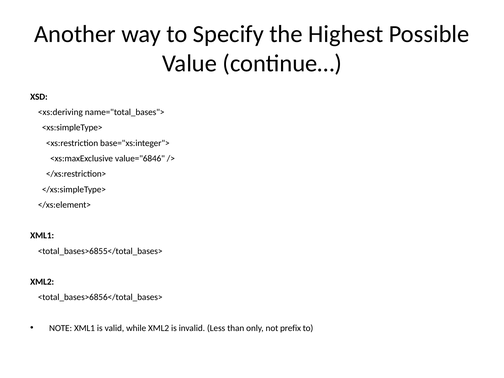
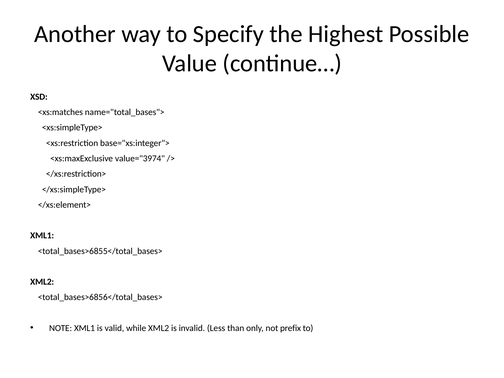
<xs:deriving: <xs:deriving -> <xs:matches (60, 112)
value="6846: value="6846 -> value="3974 (140, 158)
